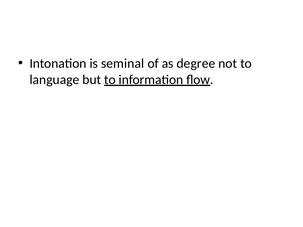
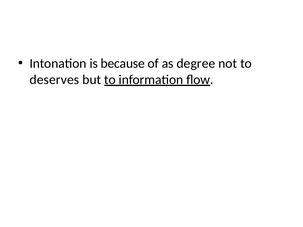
seminal: seminal -> because (123, 64)
language: language -> deserves (54, 80)
